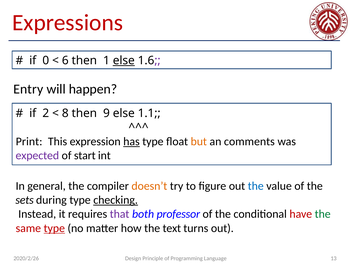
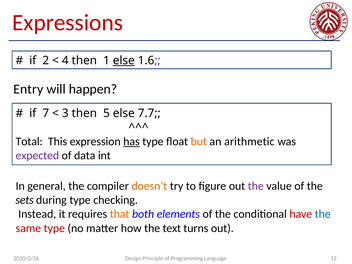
0: 0 -> 2 (46, 61)
6: 6 -> 4 (65, 61)
2: 2 -> 7 (46, 113)
8: 8 -> 3 (65, 113)
9: 9 -> 5 (106, 113)
1.1: 1.1 -> 7.7 (149, 113)
Print: Print -> Total (29, 141)
comments: comments -> arithmetic (249, 141)
start: start -> data (85, 156)
the colour: blue -> purple (256, 186)
checking underline: present -> none (116, 200)
that colour: purple -> orange (120, 214)
professor: professor -> elements (178, 214)
the colour: green -> blue (323, 214)
type underline: present -> none (54, 228)
